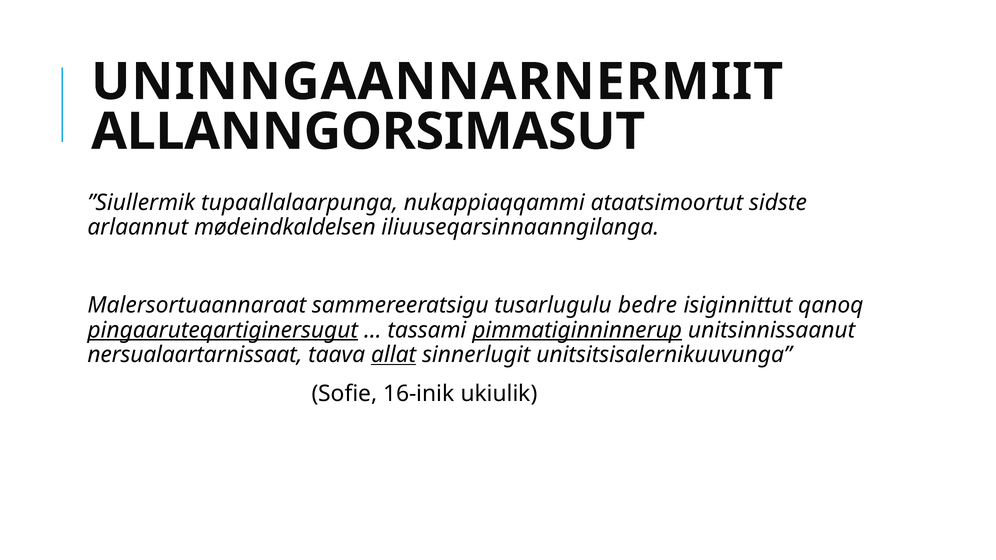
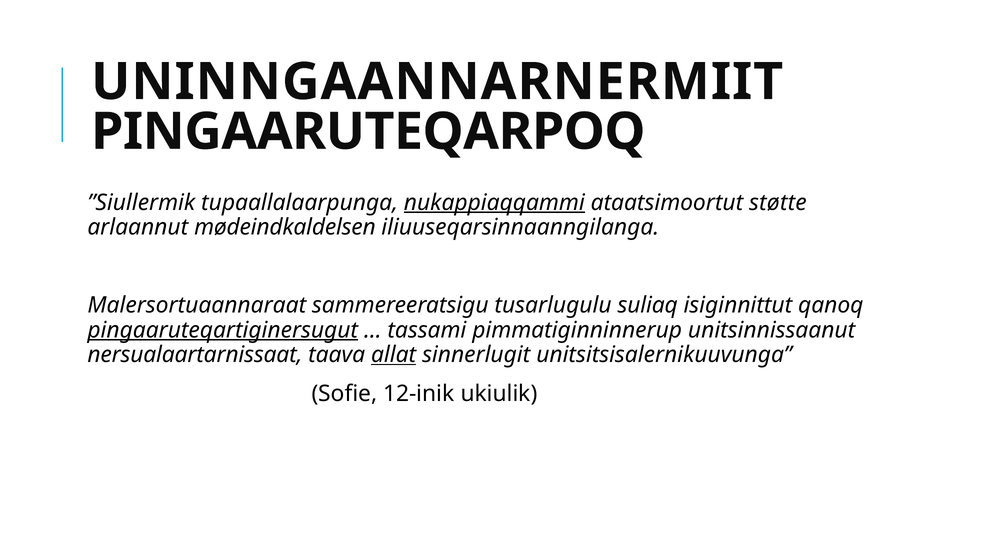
ALLANNGORSIMASUT: ALLANNGORSIMASUT -> PINGAARUTEQARPOQ (368, 132)
nukappiaqqammi underline: none -> present (494, 203)
sidste: sidste -> støtte (778, 203)
bedre: bedre -> suliaq (648, 306)
pimmatiginninnerup underline: present -> none (577, 330)
16-inik: 16-inik -> 12-inik (419, 394)
